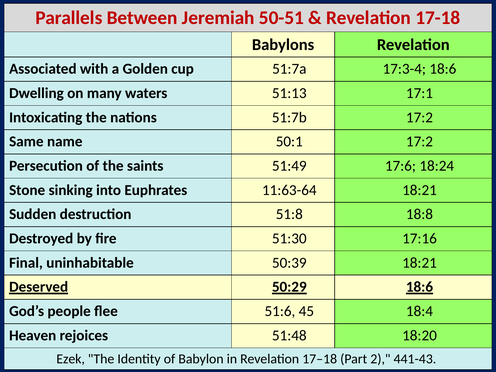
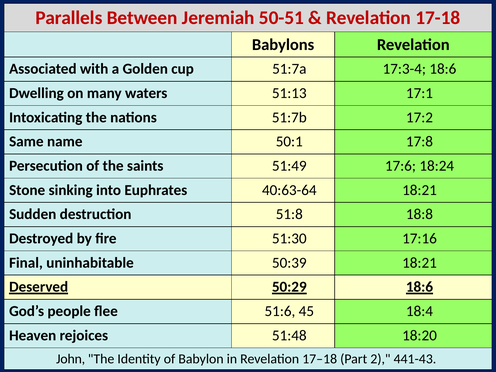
50:1 17:2: 17:2 -> 17:8 (419, 142)
11:63-64: 11:63-64 -> 40:63-64 (289, 190)
Ezek: Ezek -> John (71, 359)
